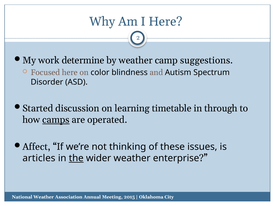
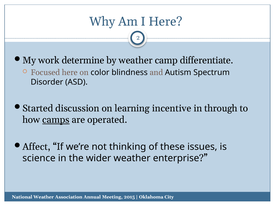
suggestions: suggestions -> differentiate (207, 60)
timetable: timetable -> incentive (172, 108)
articles: articles -> science (39, 158)
the underline: present -> none (76, 158)
